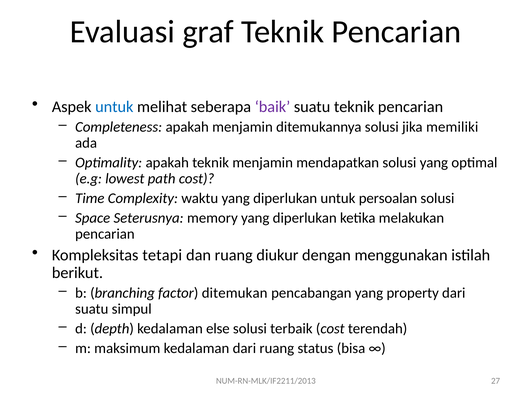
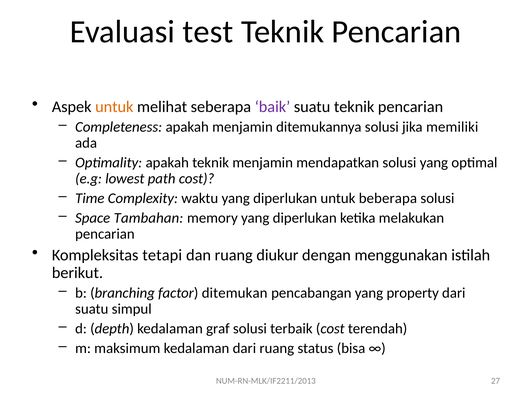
graf: graf -> test (208, 32)
untuk colour: blue -> orange (114, 107)
persoalan: persoalan -> beberapa (388, 198)
Seterusnya: Seterusnya -> Tambahan (148, 218)
else: else -> graf (218, 329)
